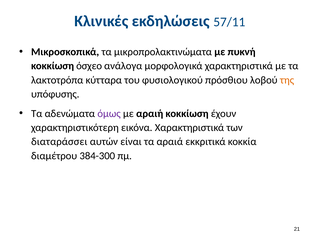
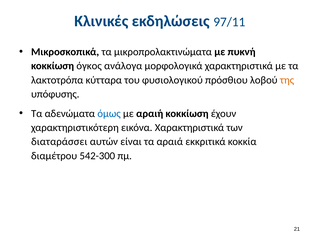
57/11: 57/11 -> 97/11 (229, 22)
όσχεο: όσχεο -> όγκος (89, 66)
όμως colour: purple -> blue (109, 113)
384-300: 384-300 -> 542-300 (97, 155)
